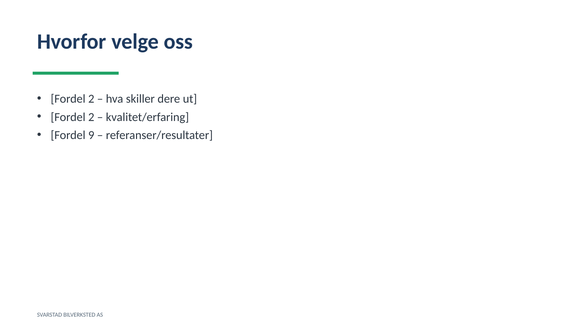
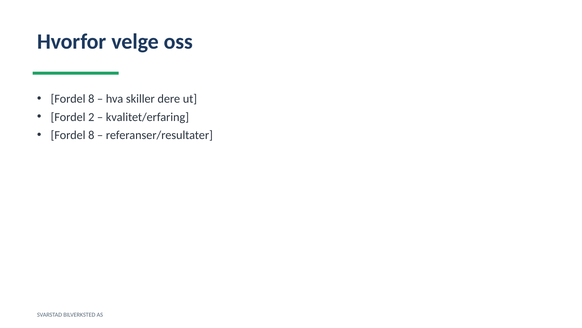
2: 2 -> 8 (91, 99)
9: 9 -> 8 (91, 135)
